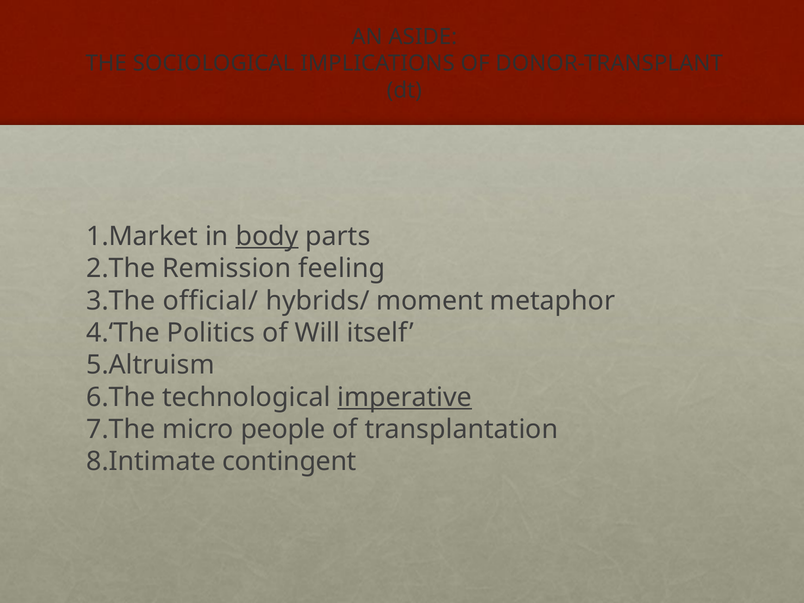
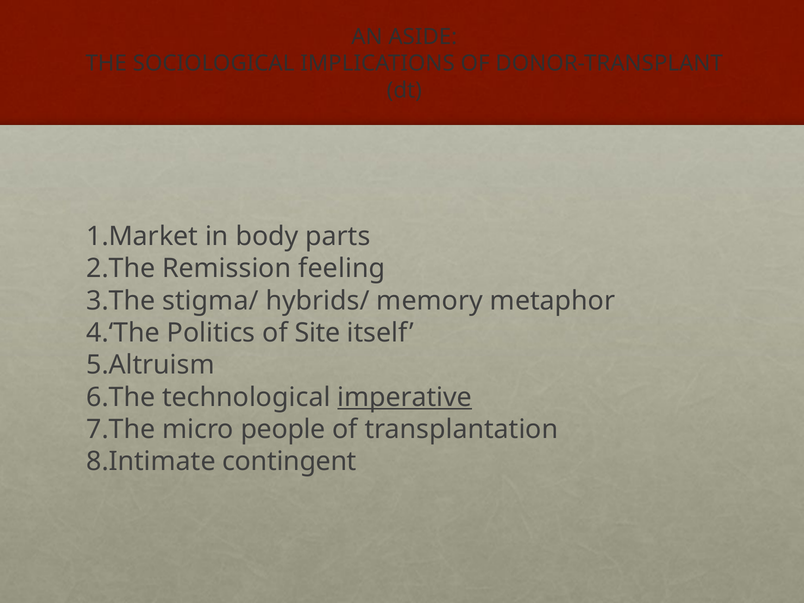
body underline: present -> none (267, 236)
official/: official/ -> stigma/ (210, 301)
moment: moment -> memory (430, 301)
Will: Will -> Site (317, 333)
